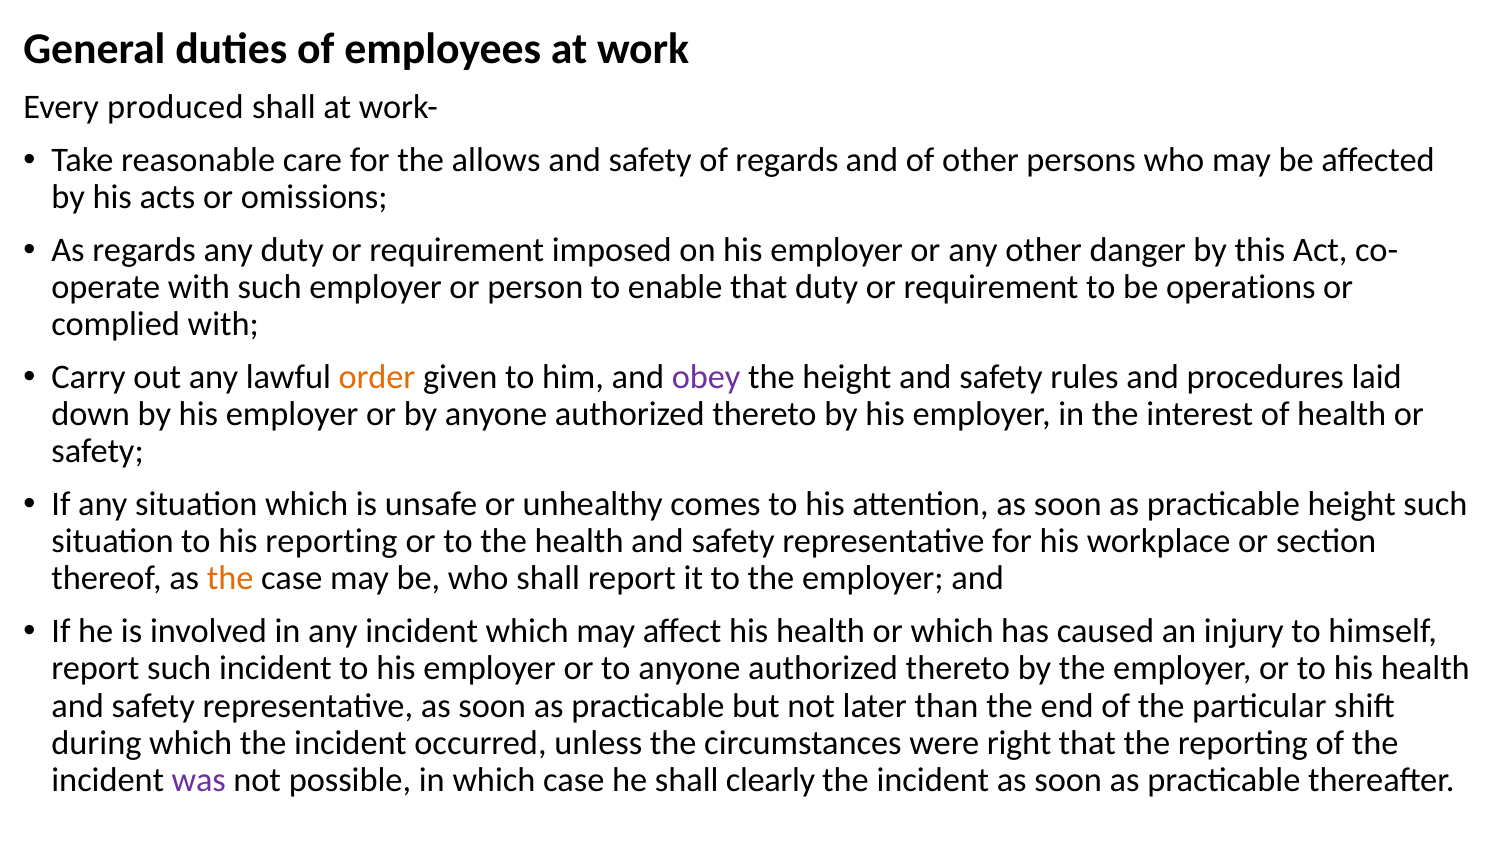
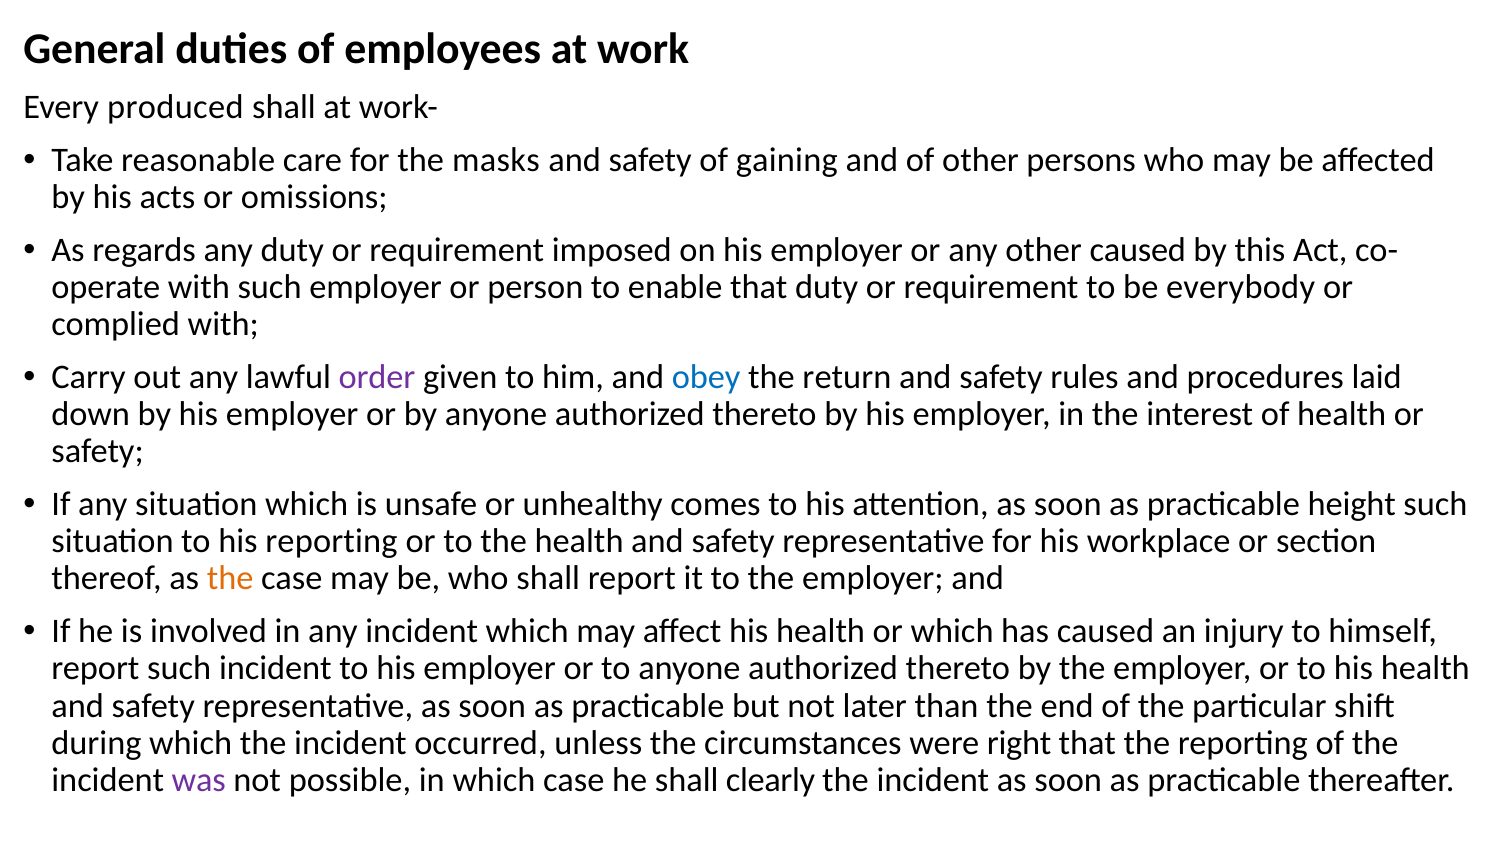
allows: allows -> masks (496, 160)
of regards: regards -> gaining (787, 160)
other danger: danger -> caused (1138, 250)
operations: operations -> everybody (1241, 287)
order colour: orange -> purple (377, 377)
obey colour: purple -> blue (706, 377)
the height: height -> return (847, 377)
